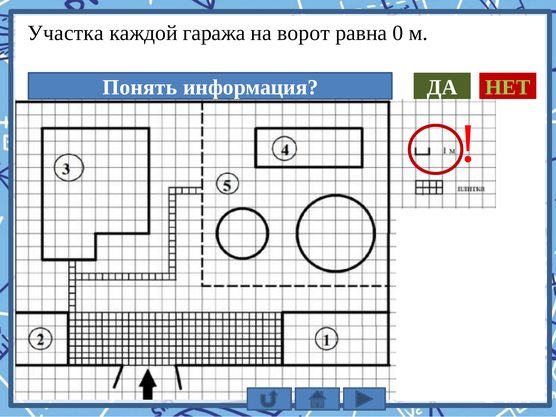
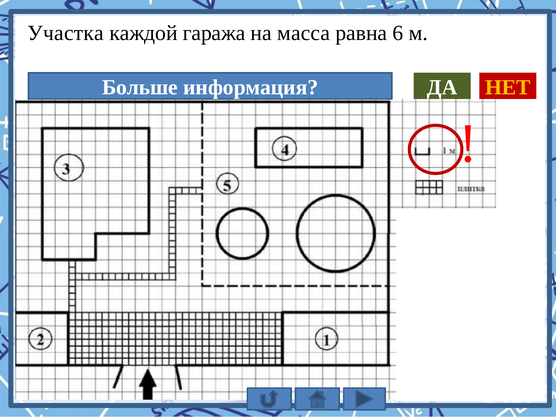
ворот: ворот -> масса (304, 33)
0: 0 -> 6 (398, 33)
Понять: Понять -> Больше (140, 87)
НЕТ colour: light green -> yellow (508, 87)
